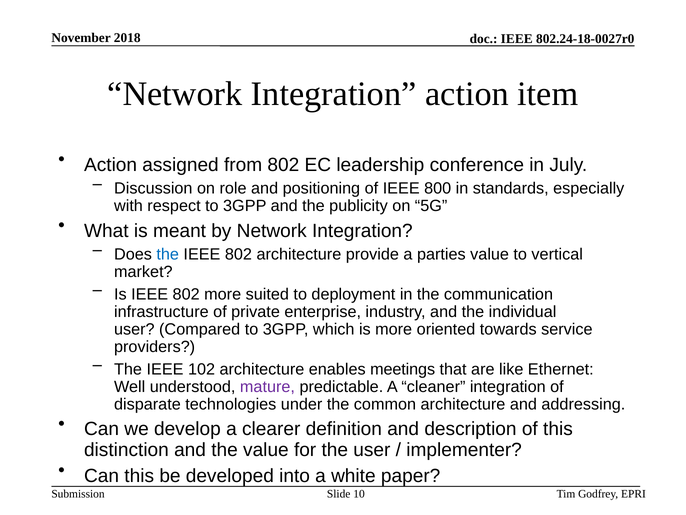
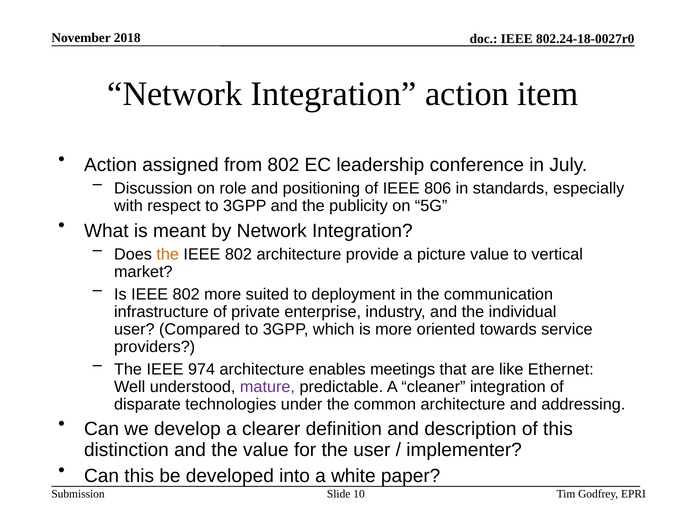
800: 800 -> 806 (438, 188)
the colour: blue -> orange (168, 254)
parties: parties -> picture (441, 254)
102: 102 -> 974 (202, 369)
